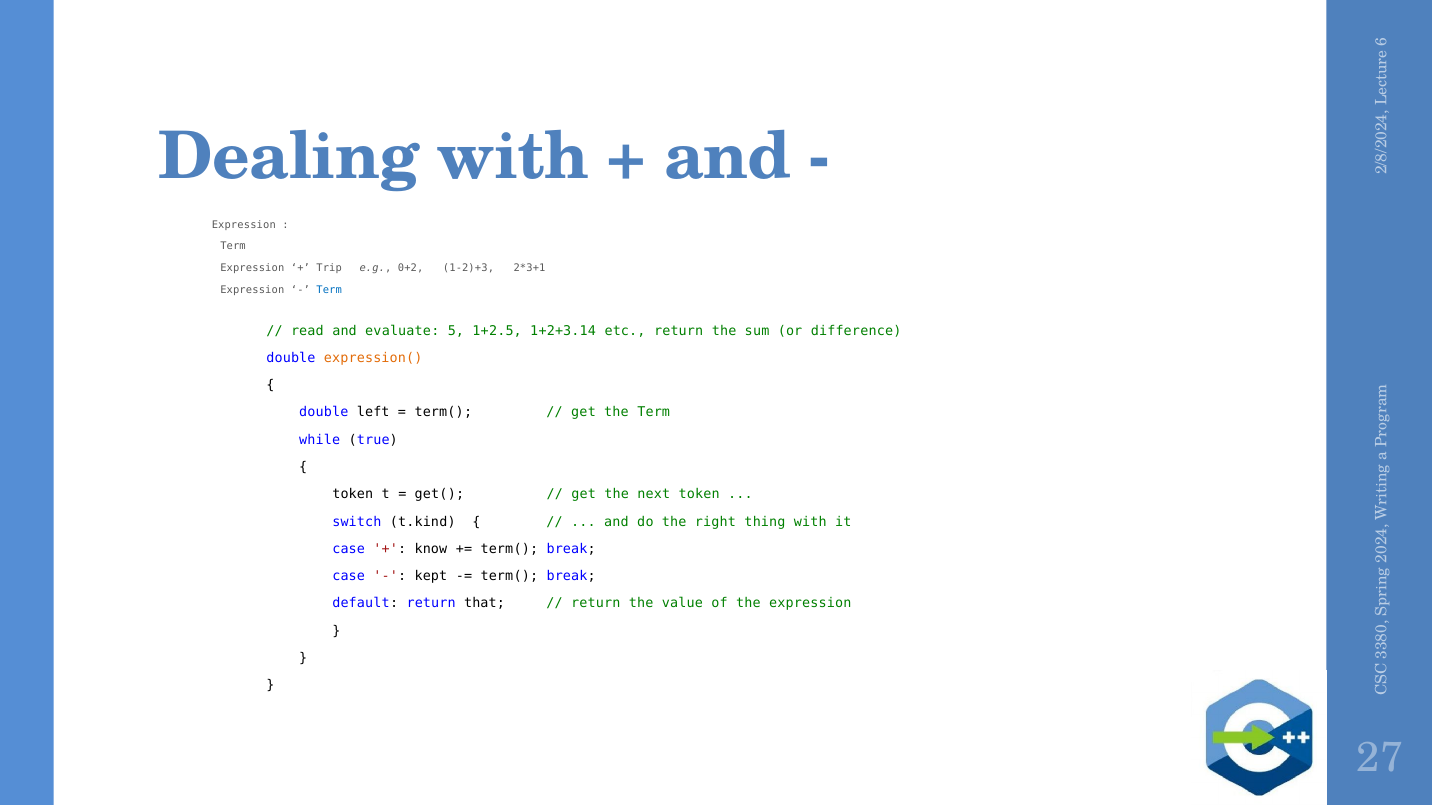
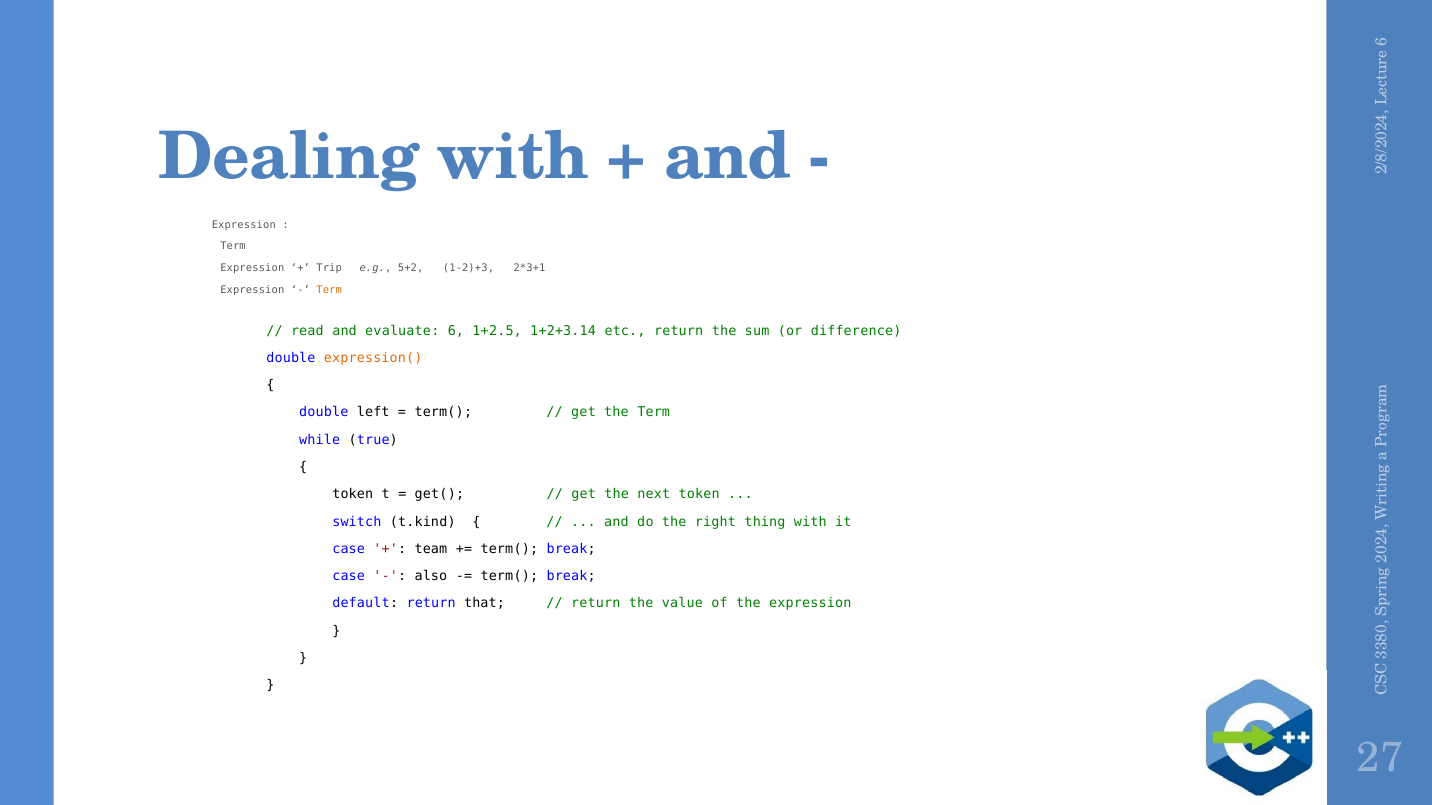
0+2: 0+2 -> 5+2 (411, 269)
Term colour: blue -> orange (329, 291)
evaluate 5: 5 -> 6 (456, 331)
know: know -> team (431, 549)
kept: kept -> also (431, 577)
